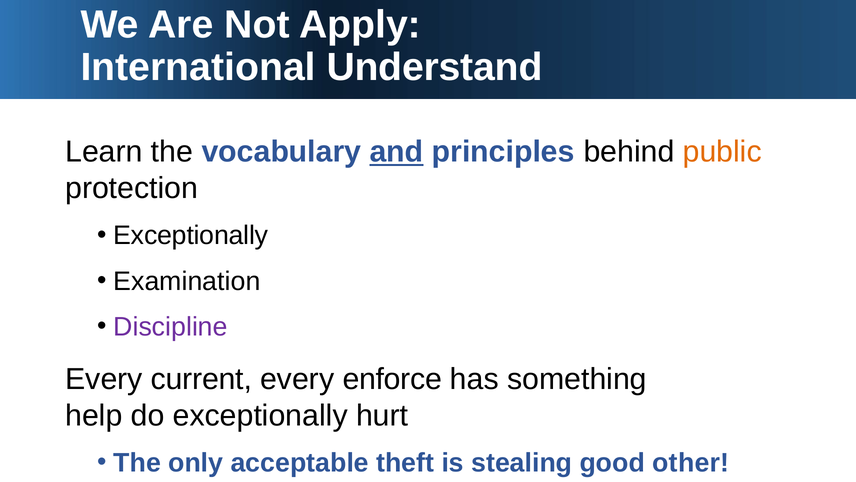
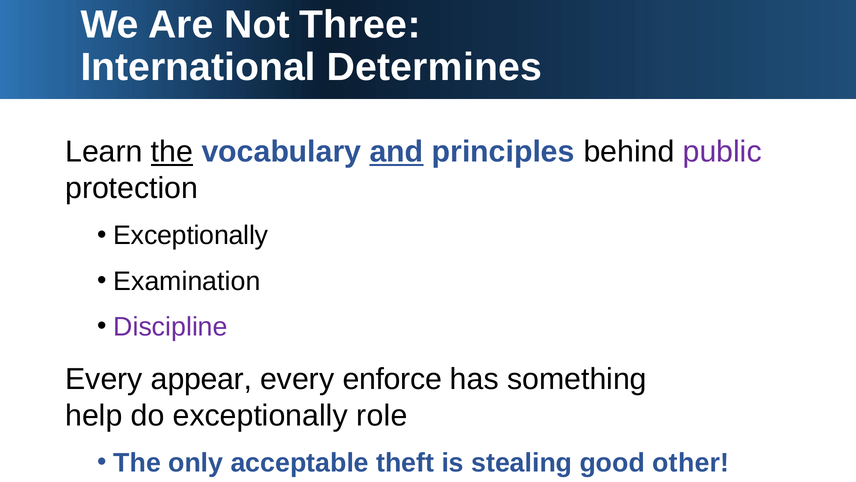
Apply: Apply -> Three (360, 25)
Understand: Understand -> Determines (434, 67)
the underline: none -> present (172, 152)
public colour: orange -> purple (722, 152)
current: current -> appear (201, 379)
hurt: hurt -> role (382, 415)
